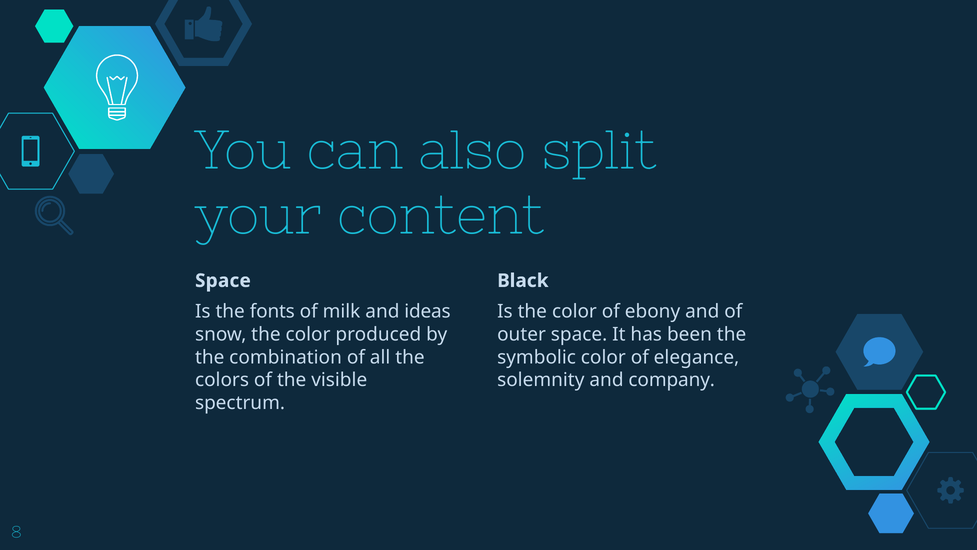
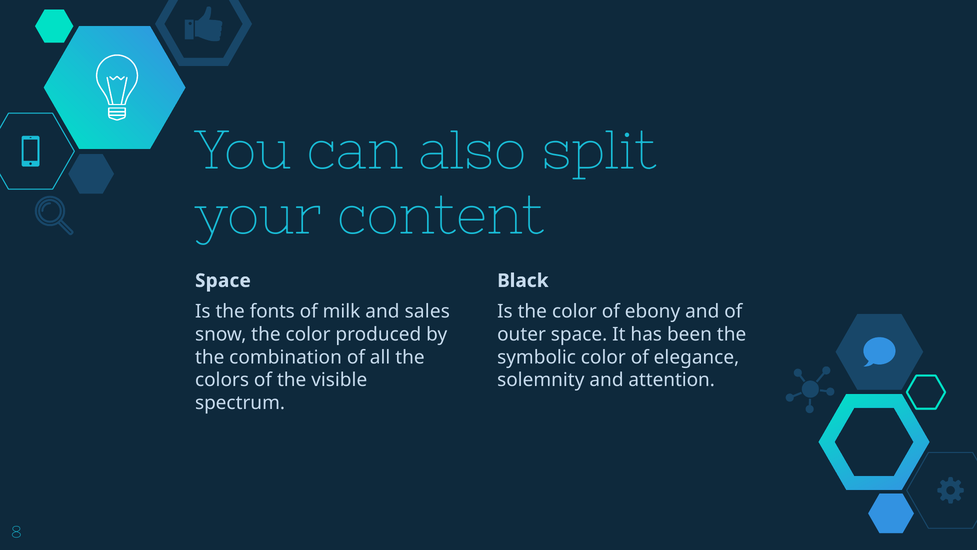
ideas: ideas -> sales (427, 311)
company: company -> attention (672, 380)
